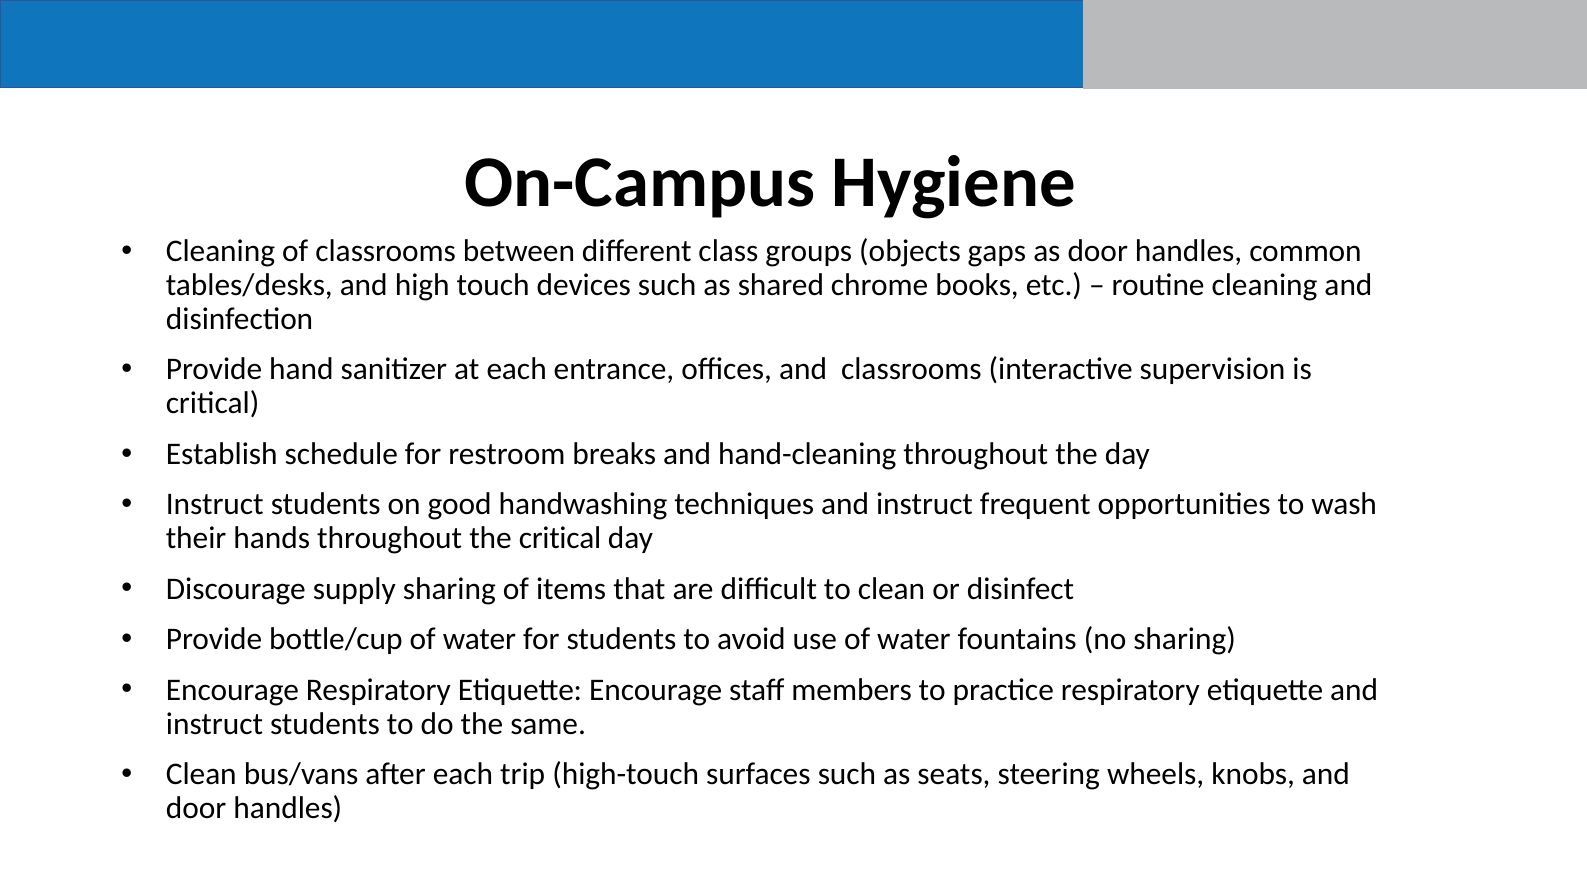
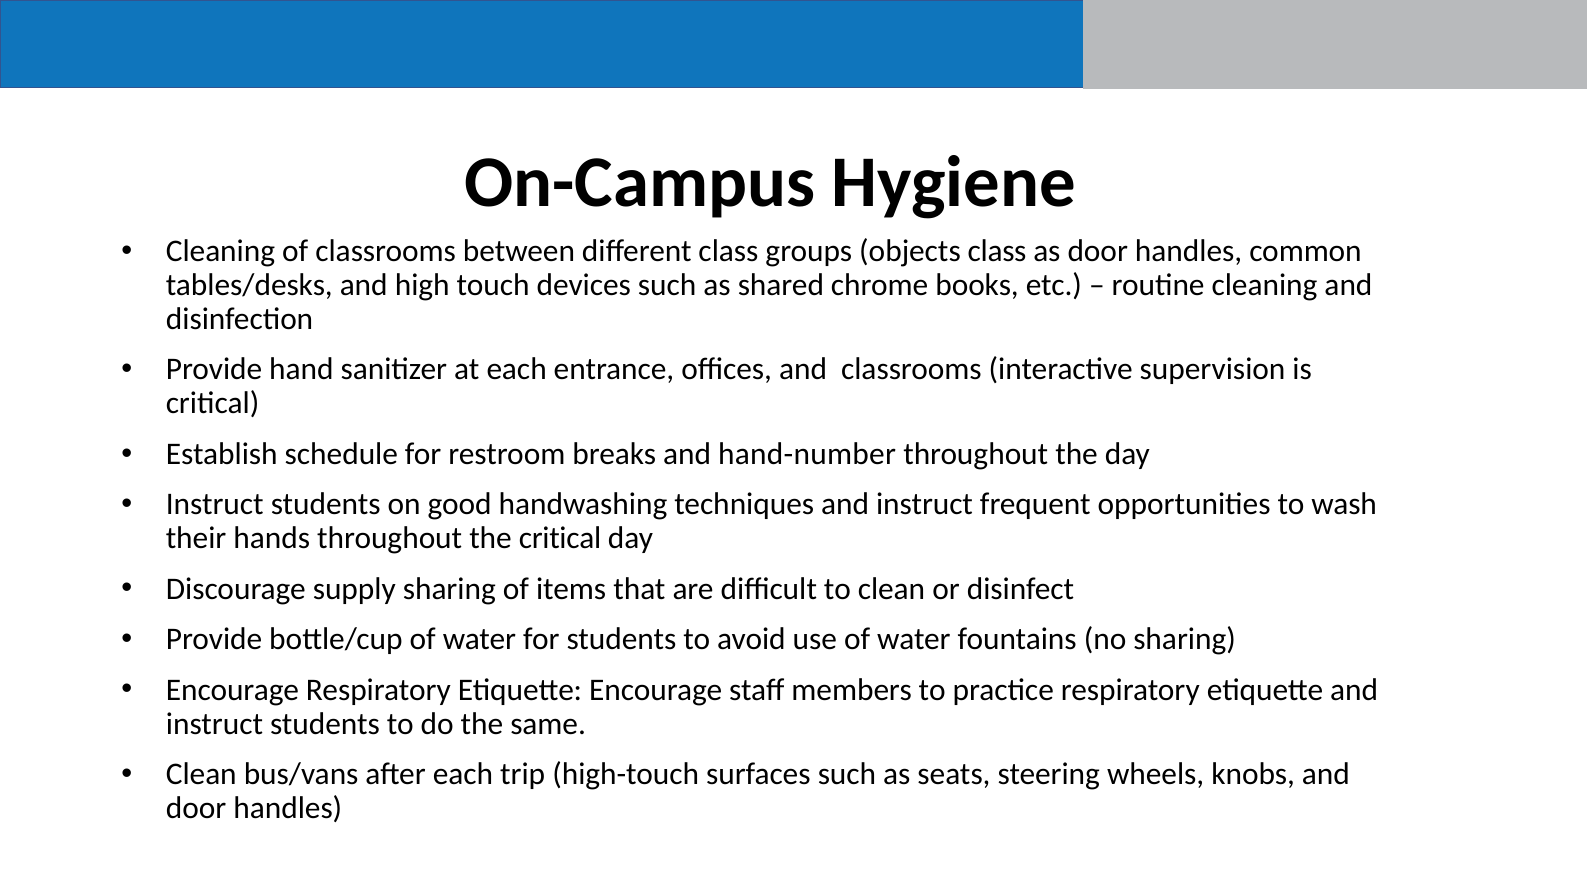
objects gaps: gaps -> class (997, 251)
hand-cleaning: hand-cleaning -> hand-number (807, 454)
